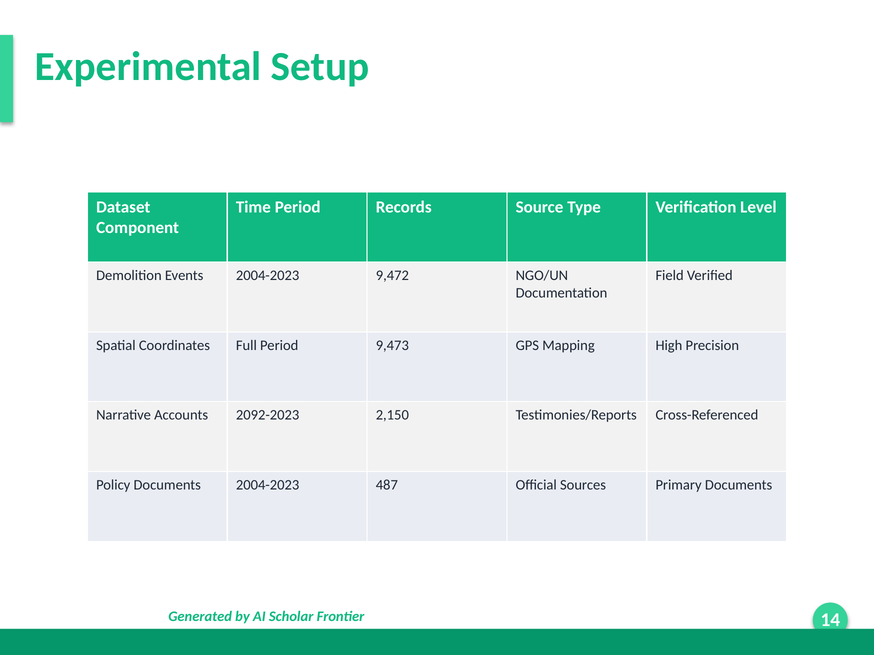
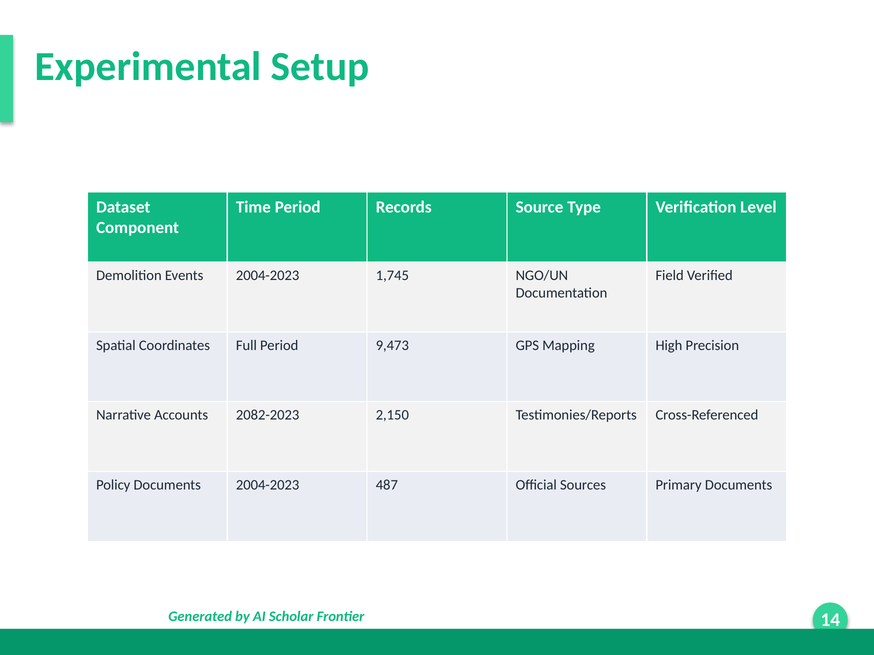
9,472: 9,472 -> 1,745 (392, 276)
2092-2023: 2092-2023 -> 2082-2023 (268, 415)
